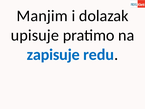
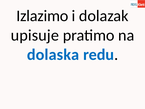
Manjim: Manjim -> Izlazimo (42, 16)
zapisuje: zapisuje -> dolaska (53, 55)
